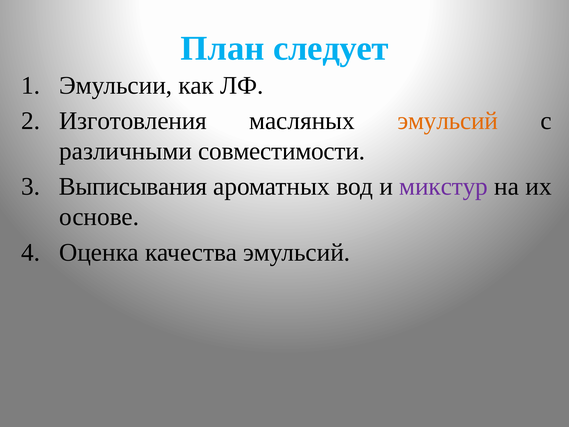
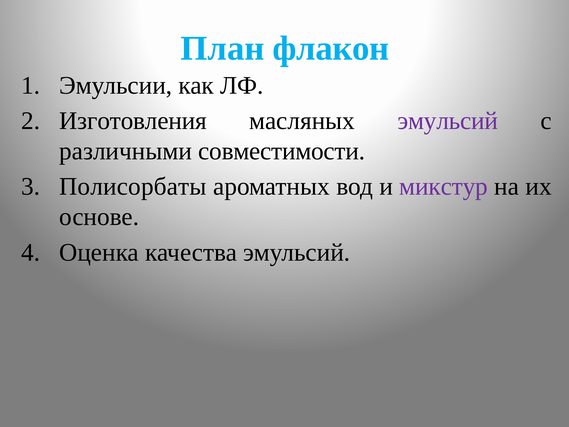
следует: следует -> флакон (331, 48)
эмульсий colour: orange -> purple (448, 121)
Выписывания: Выписывания -> Полисорбаты (133, 186)
